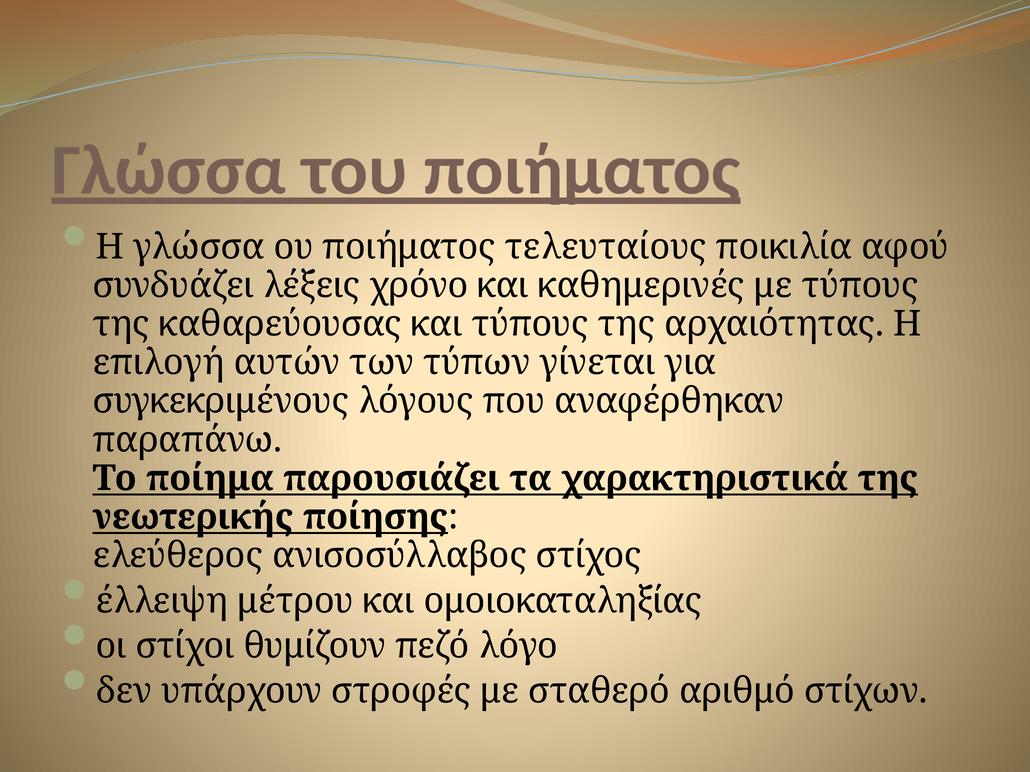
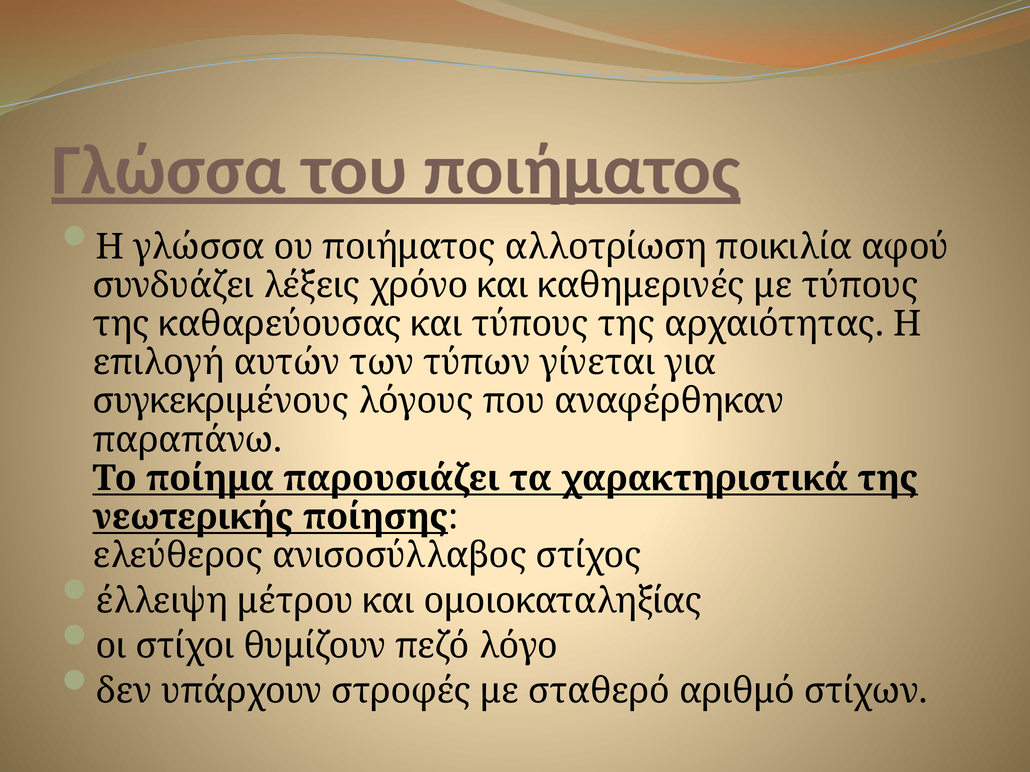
τελευταίους: τελευταίους -> αλλοτρίωση (606, 247)
